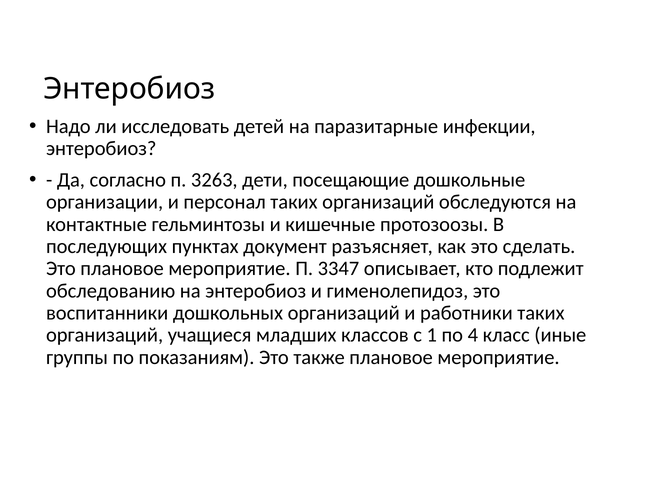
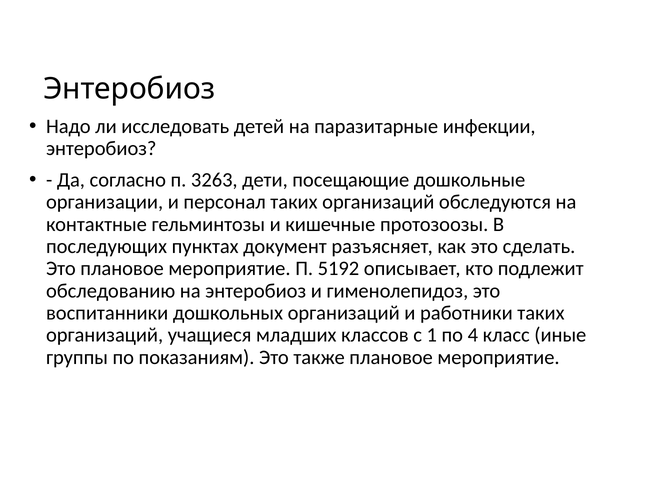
3347: 3347 -> 5192 (338, 269)
